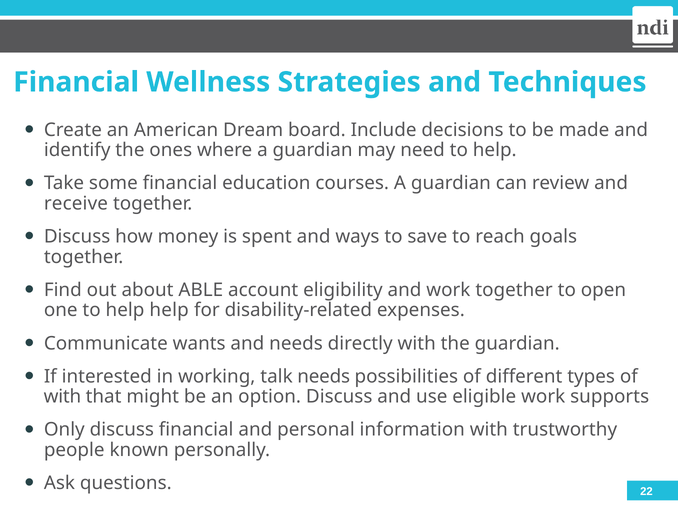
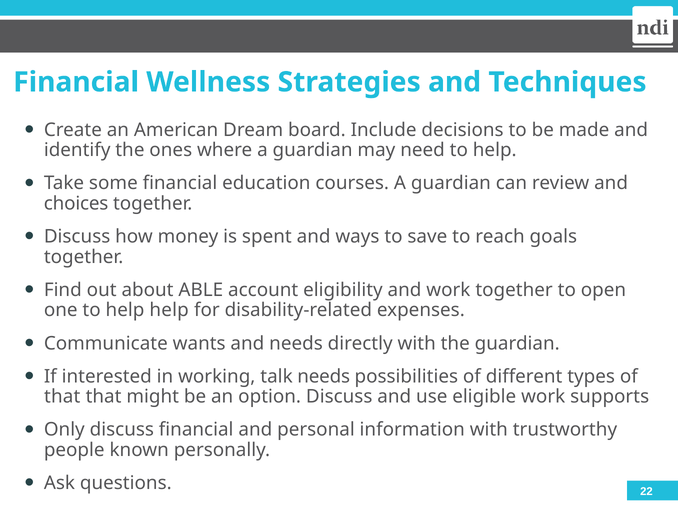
receive: receive -> choices (76, 204)
with: with -> that (62, 397)
